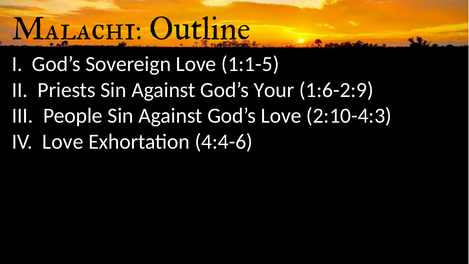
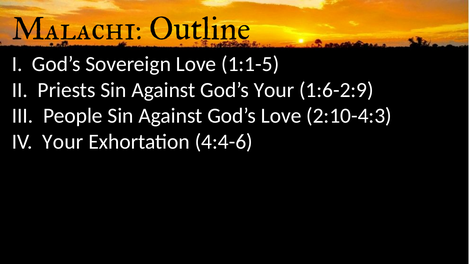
Love: Love -> Your (63, 142)
